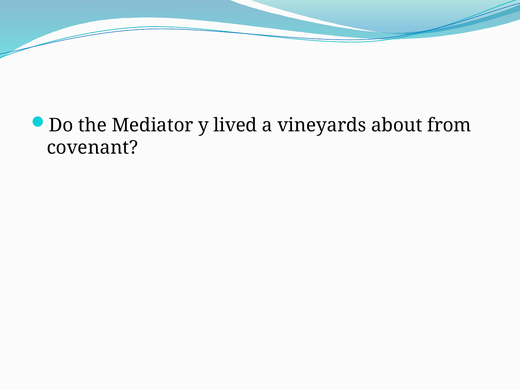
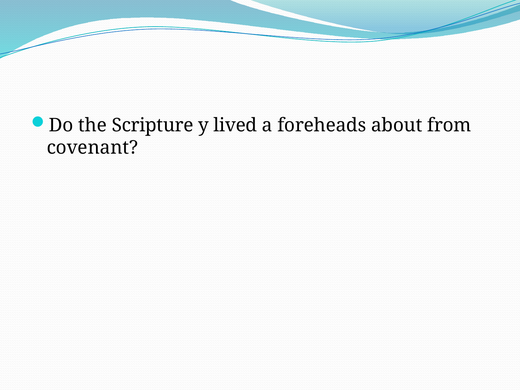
Mediator: Mediator -> Scripture (153, 125)
vineyards: vineyards -> foreheads (322, 125)
